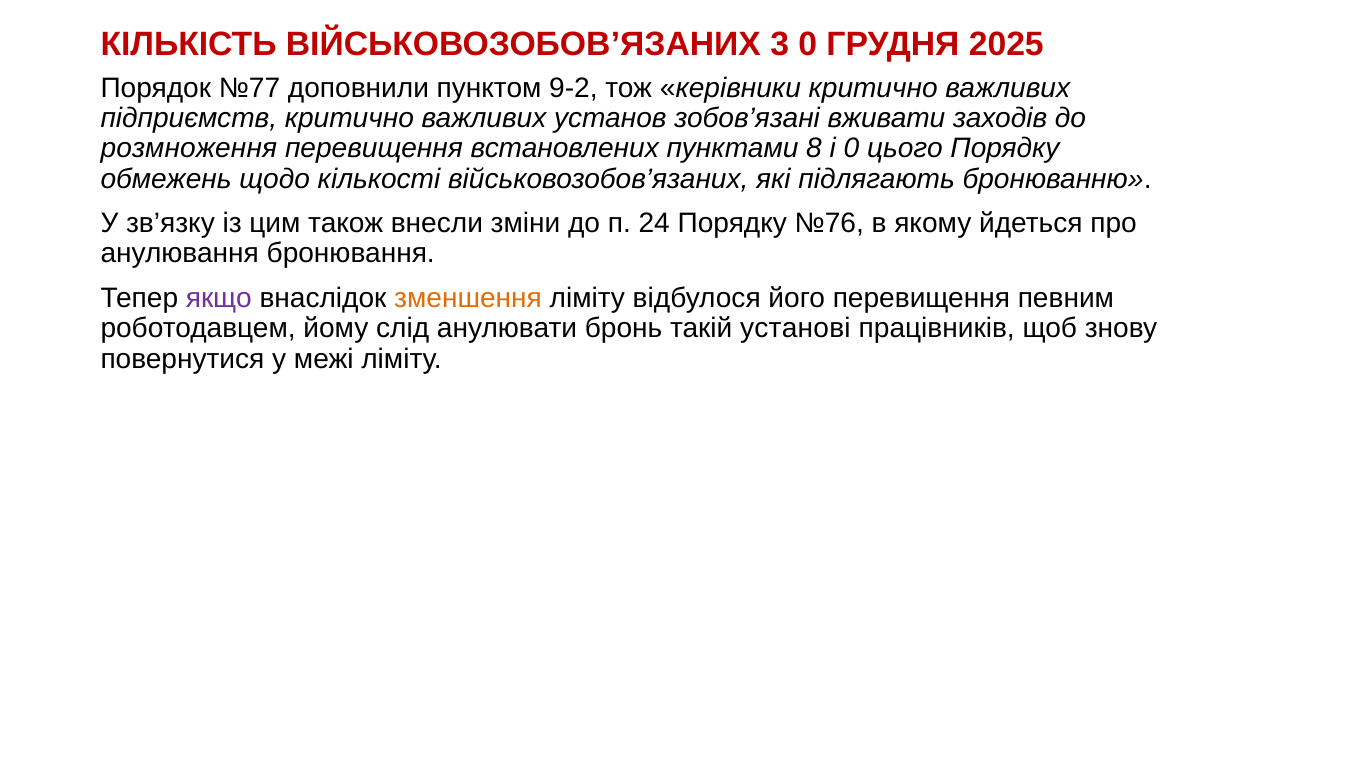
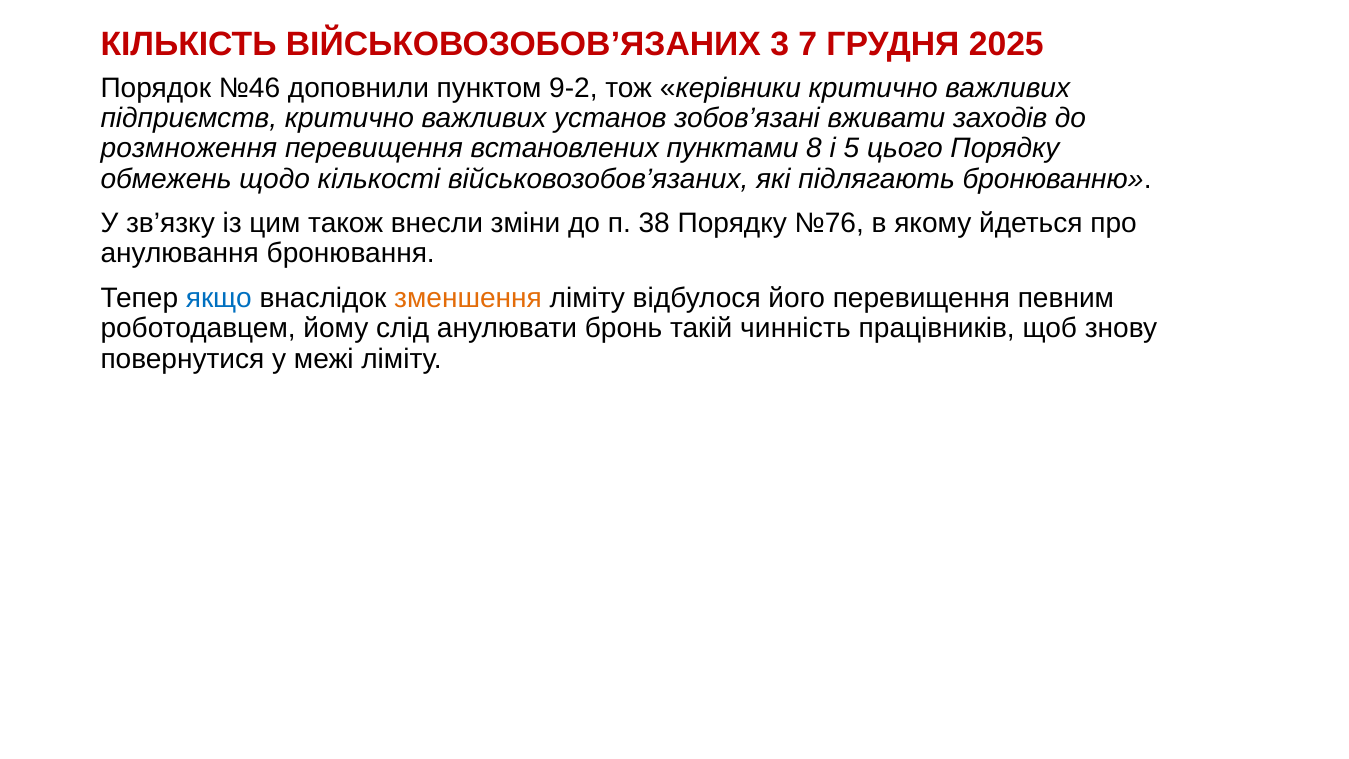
3 0: 0 -> 7 (808, 44)
№77: №77 -> №46 (250, 88)
і 0: 0 -> 5 (851, 148)
24: 24 -> 38 (654, 223)
якщо colour: purple -> blue (219, 298)
установі: установі -> чинність (795, 328)
